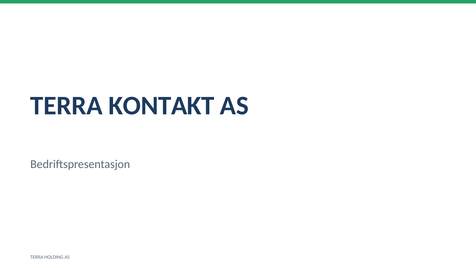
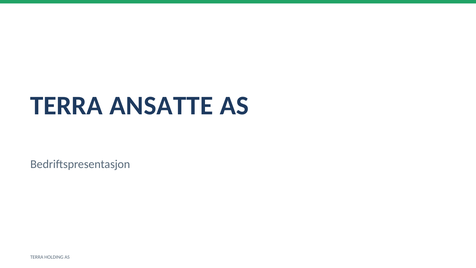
KONTAKT: KONTAKT -> ANSATTE (161, 106)
